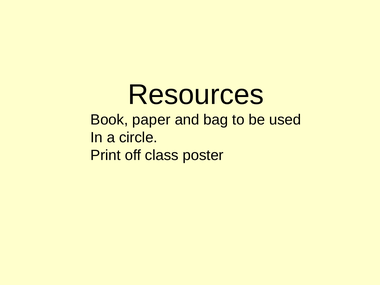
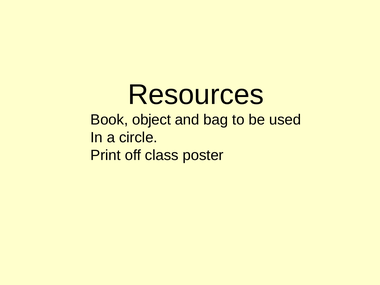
paper: paper -> object (152, 120)
